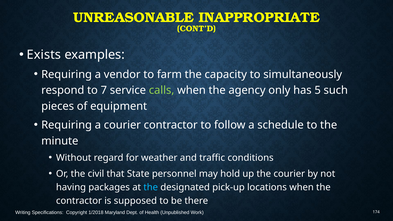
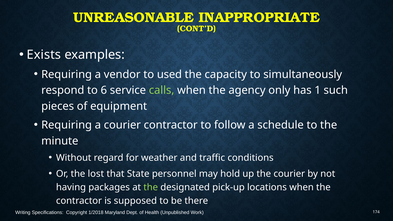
farm: farm -> used (169, 74)
7: 7 -> 6 (104, 90)
5: 5 -> 1 (318, 90)
civil: civil -> lost (96, 174)
the colour: light blue -> light green (151, 187)
